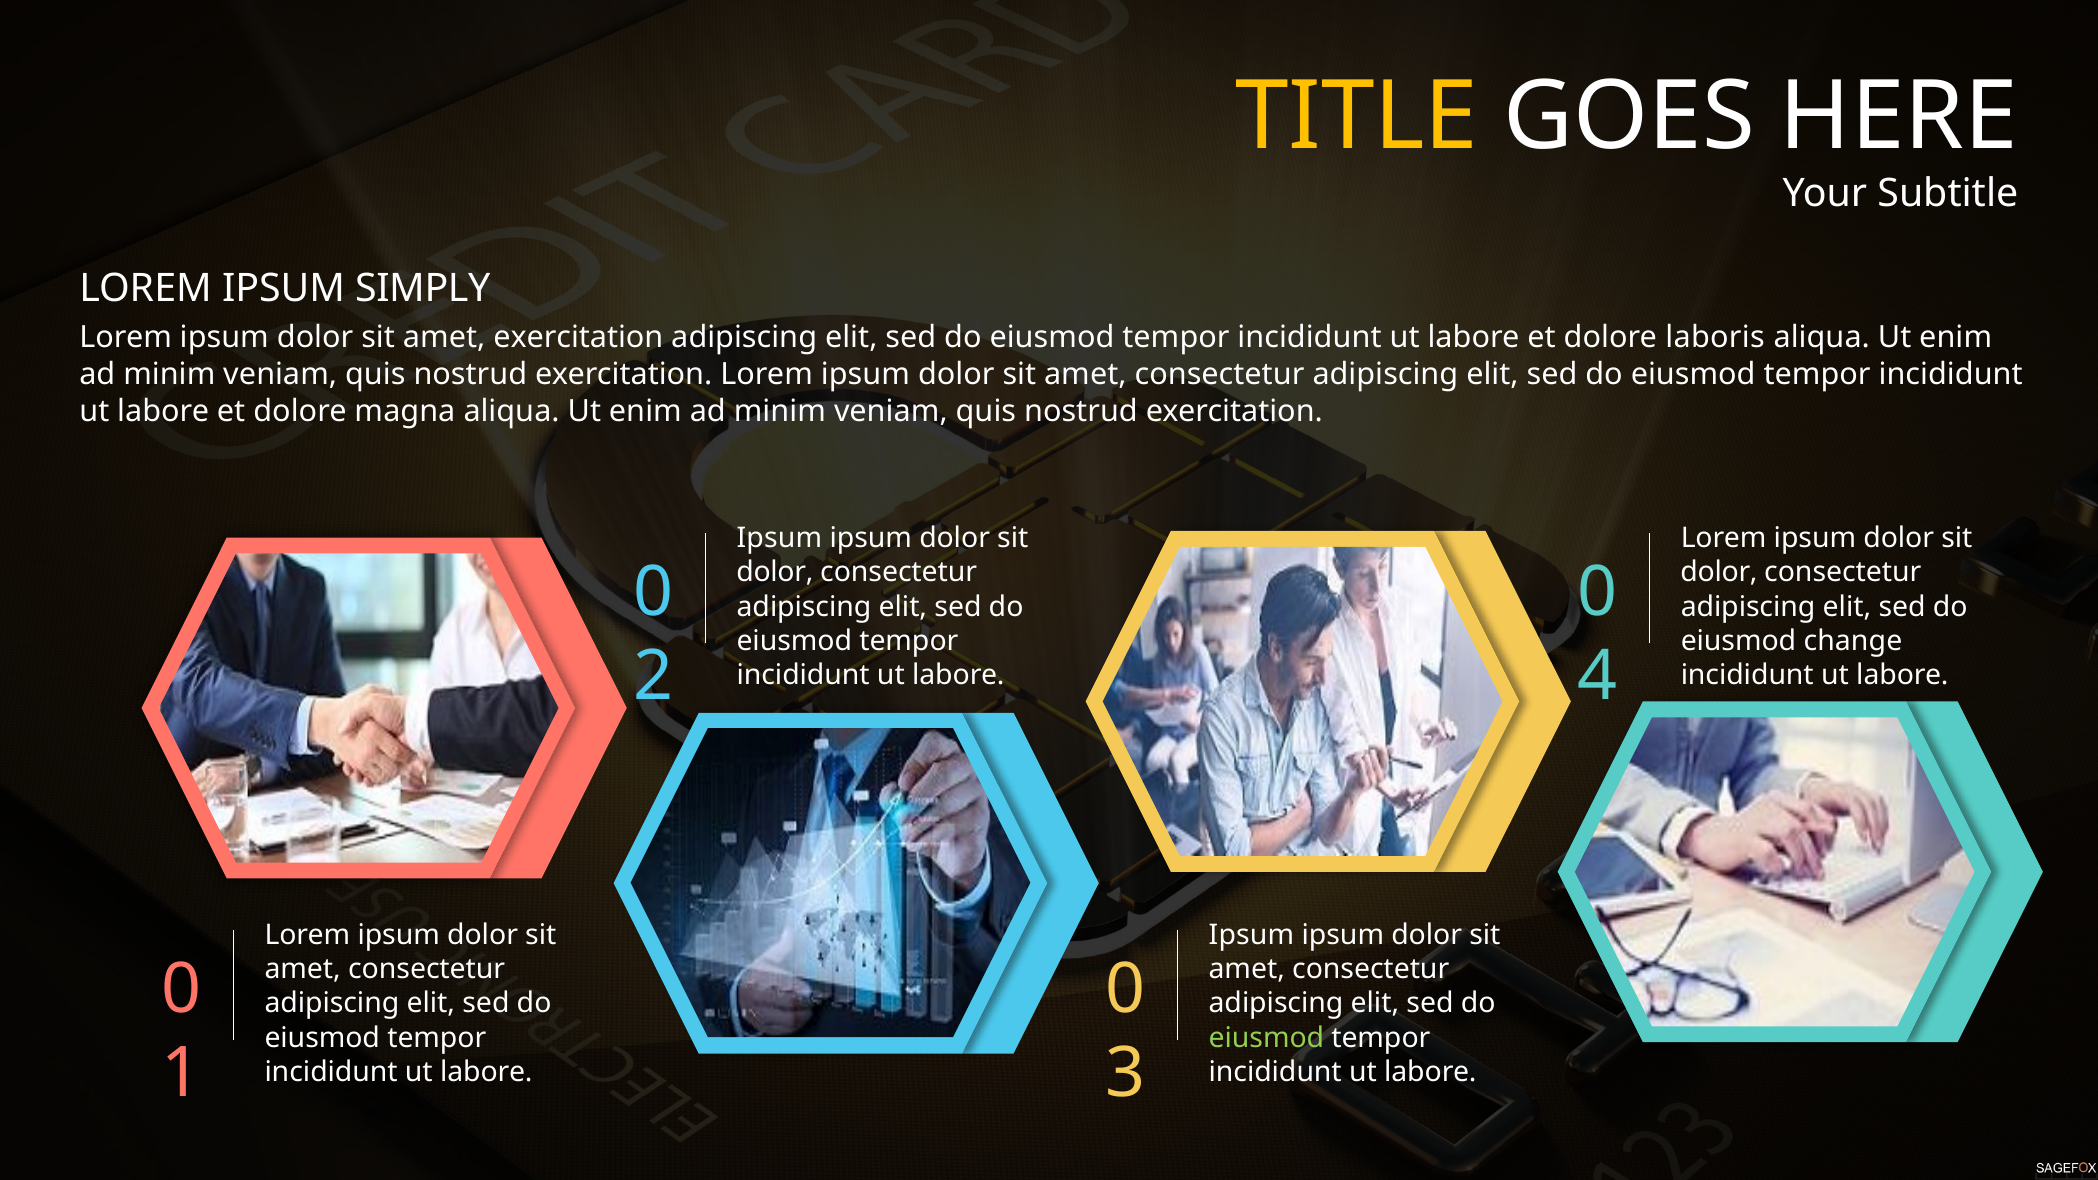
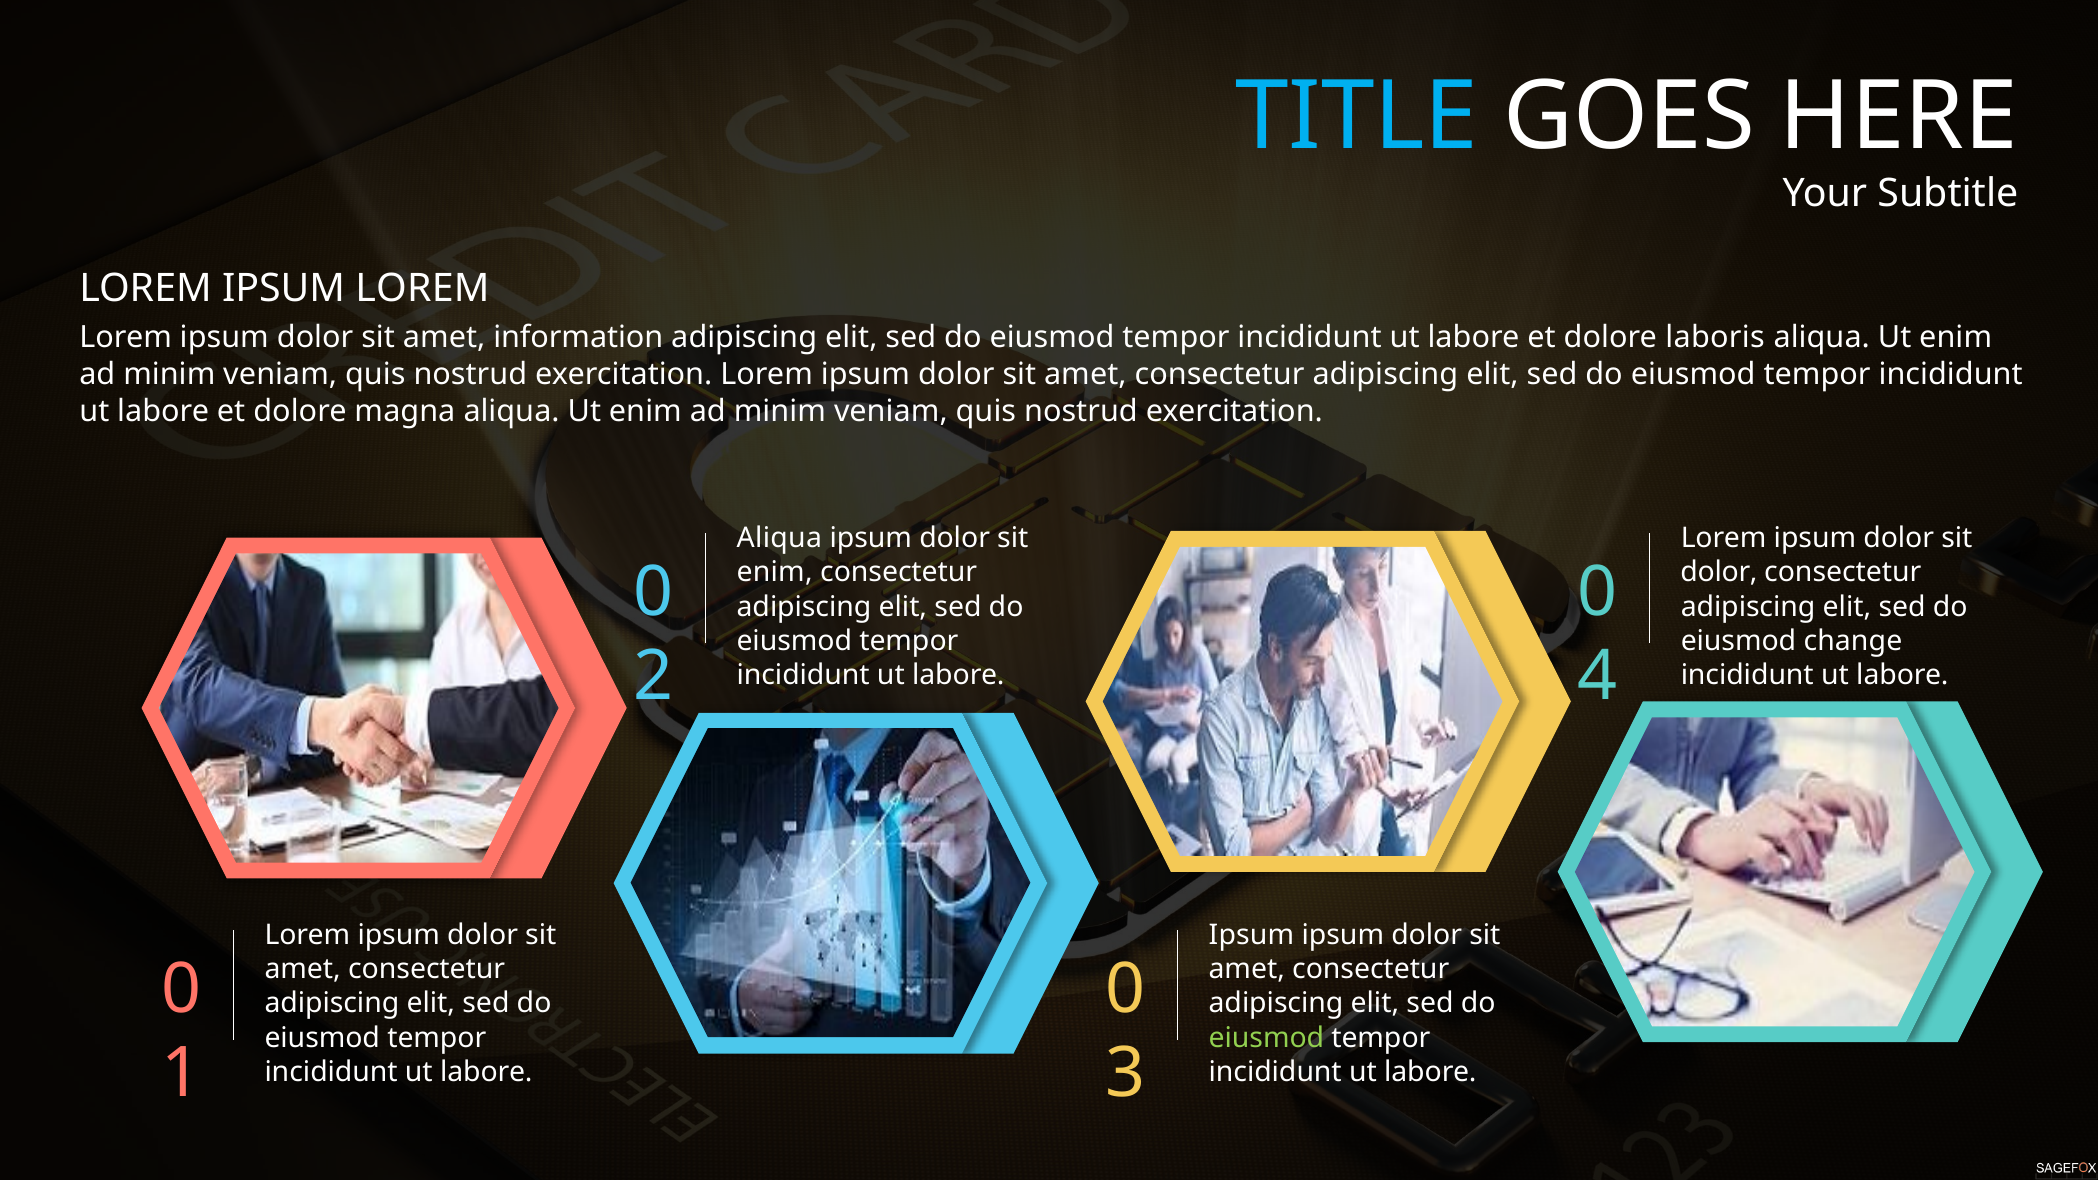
TITLE colour: yellow -> light blue (1357, 117)
IPSUM SIMPLY: SIMPLY -> LOREM (422, 289)
amet exercitation: exercitation -> information (578, 338)
Ipsum: Ipsum -> Aliqua (779, 538)
dolor: dolor -> enim (775, 573)
